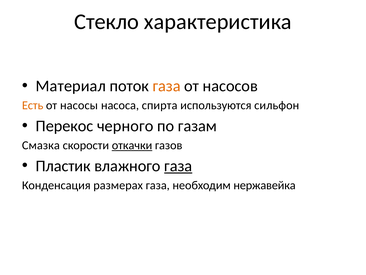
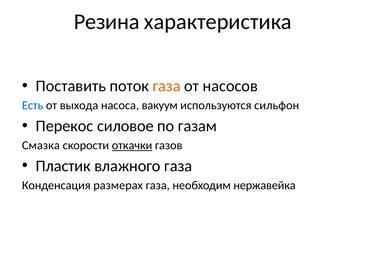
Стекло: Стекло -> Резина (107, 22)
Материал: Материал -> Поставить (71, 86)
Есть colour: orange -> blue (33, 105)
насосы: насосы -> выхода (79, 105)
спирта: спирта -> вакуум (160, 105)
черного: черного -> силовое (125, 126)
газа underline: present -> none (178, 166)
